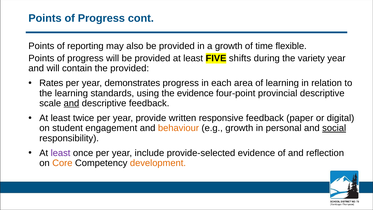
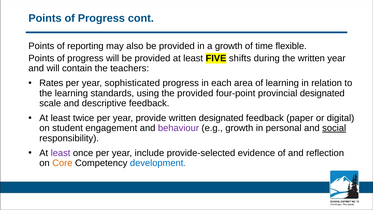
the variety: variety -> written (311, 58)
the provided: provided -> teachers (130, 68)
demonstrates: demonstrates -> sophisticated (132, 83)
the evidence: evidence -> provided (195, 93)
provincial descriptive: descriptive -> designated (322, 93)
and underline: present -> none (71, 103)
written responsive: responsive -> designated (221, 118)
behaviour colour: orange -> purple (178, 128)
development colour: orange -> blue (158, 163)
